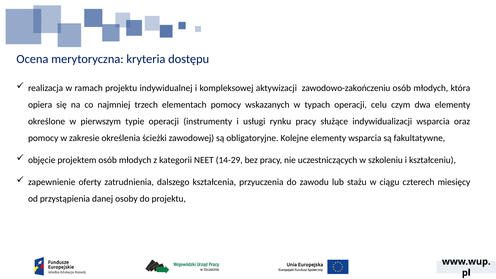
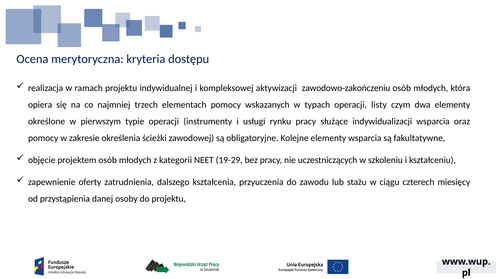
celu: celu -> listy (379, 105)
14-29: 14-29 -> 19-29 (229, 160)
